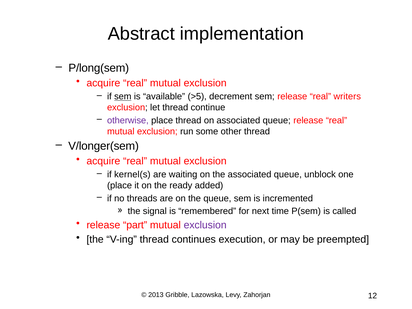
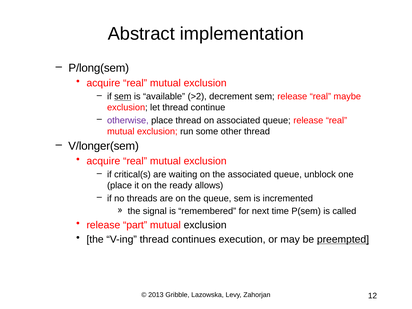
>5: >5 -> >2 (197, 97)
writers: writers -> maybe (347, 97)
kernel(s: kernel(s -> critical(s (132, 175)
added: added -> allows (209, 186)
exclusion colour: purple -> black (205, 225)
preempted underline: none -> present (343, 239)
